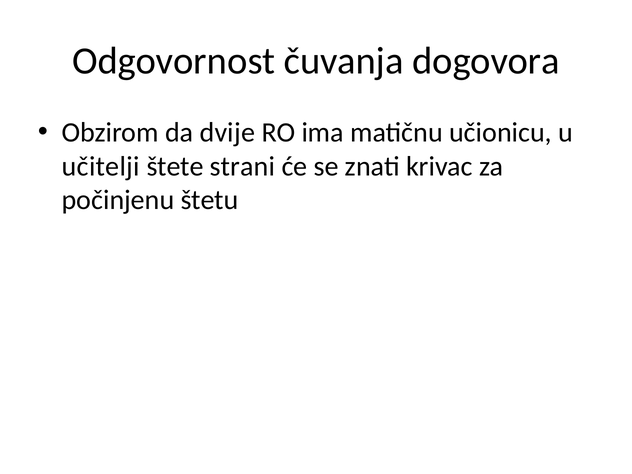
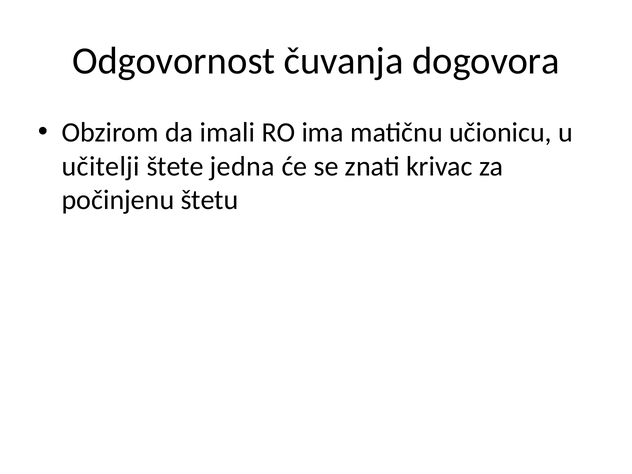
dvije: dvije -> imali (227, 133)
strani: strani -> jedna (242, 166)
